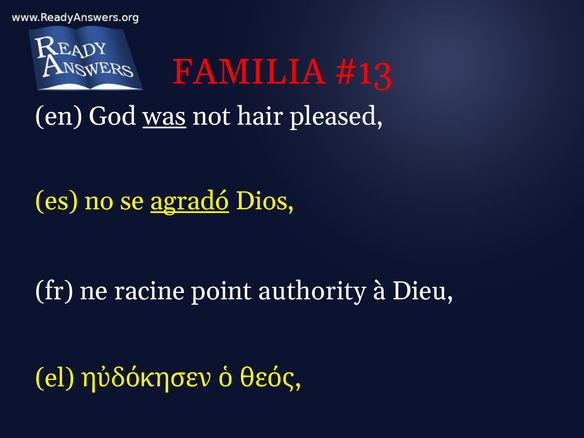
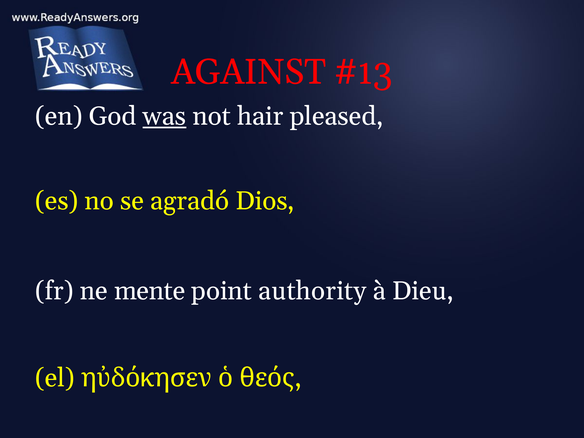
FAMILIA: FAMILIA -> AGAINST (249, 72)
agradó underline: present -> none (190, 201)
racine: racine -> mente (150, 291)
